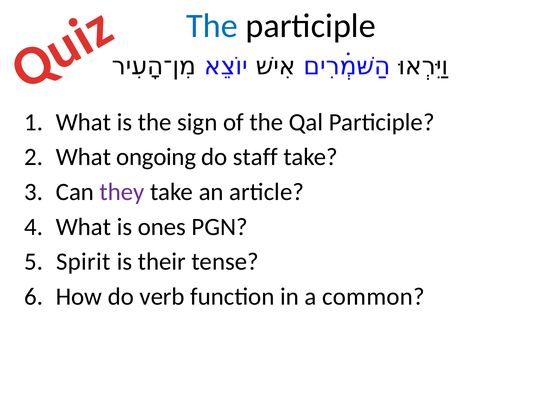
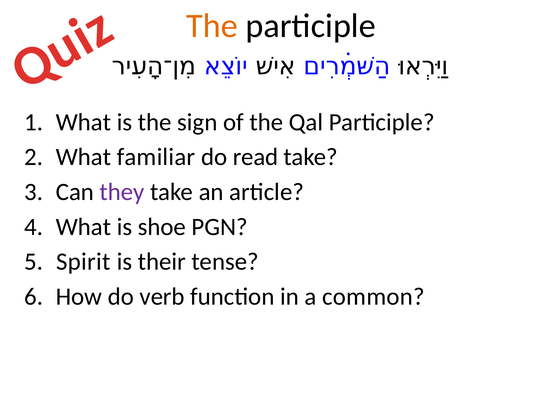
The colour: blue -> orange (212, 26)
ongoing: ongoing -> familiar (156, 157)
staff: staff -> read (255, 157)
ones: ones -> shoe (162, 227)
